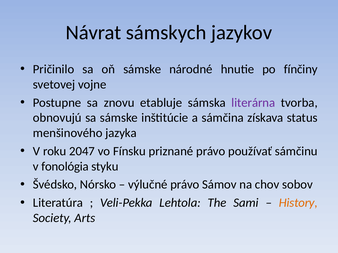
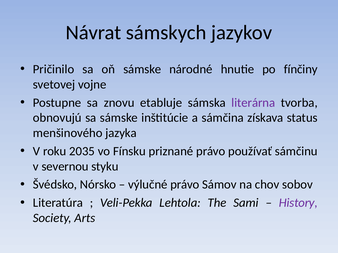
2047: 2047 -> 2035 (82, 151)
fonológia: fonológia -> severnou (65, 167)
History colour: orange -> purple (298, 203)
